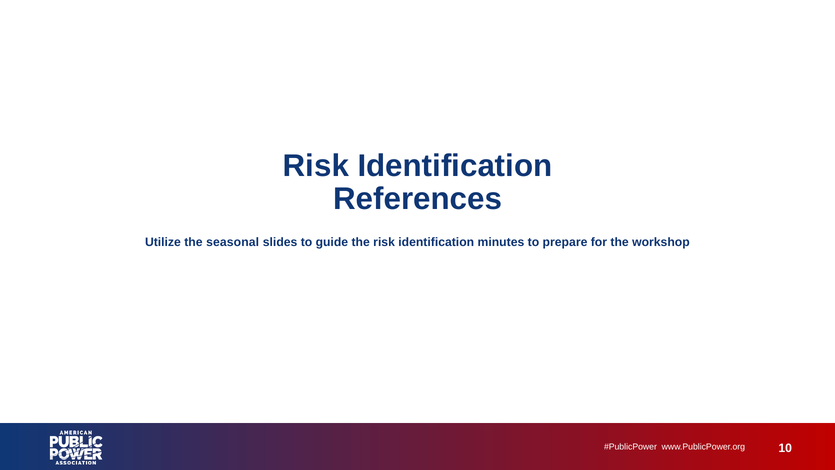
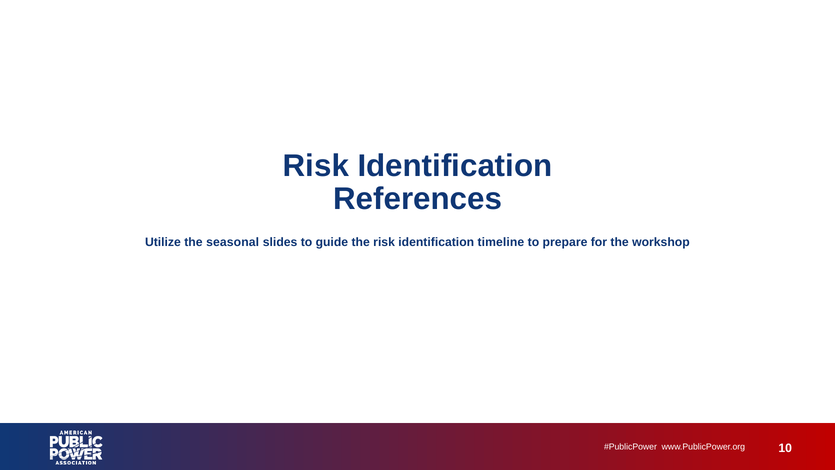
minutes: minutes -> timeline (501, 242)
